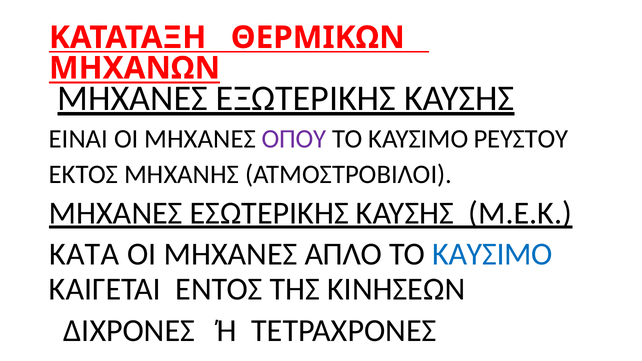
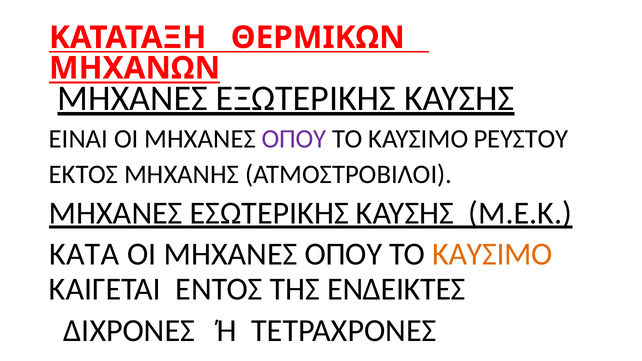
ΑΠΛΟ: ΑΠΛΟ -> OΠΟΥ (343, 254)
ΚΑΥΣΙΜΟ colour: blue -> orange (493, 254)
ΚΙΝΗΣΕΩΝ: ΚΙΝΗΣΕΩΝ -> ΕΝΔΕΙΚΤΕΣ (396, 289)
